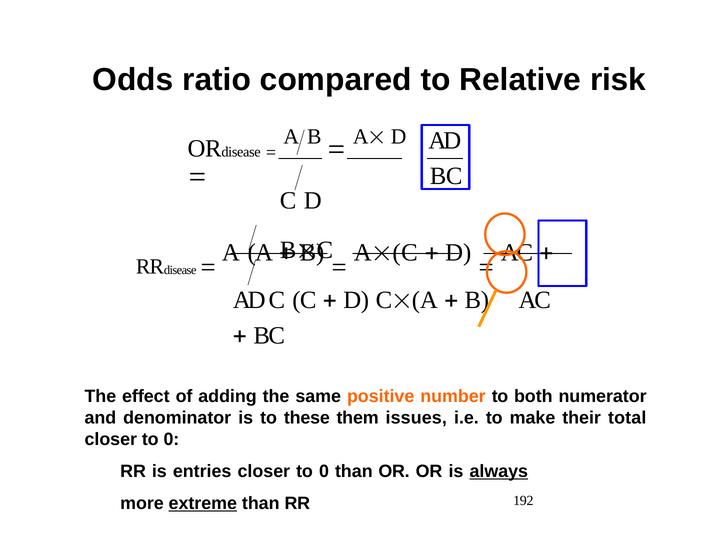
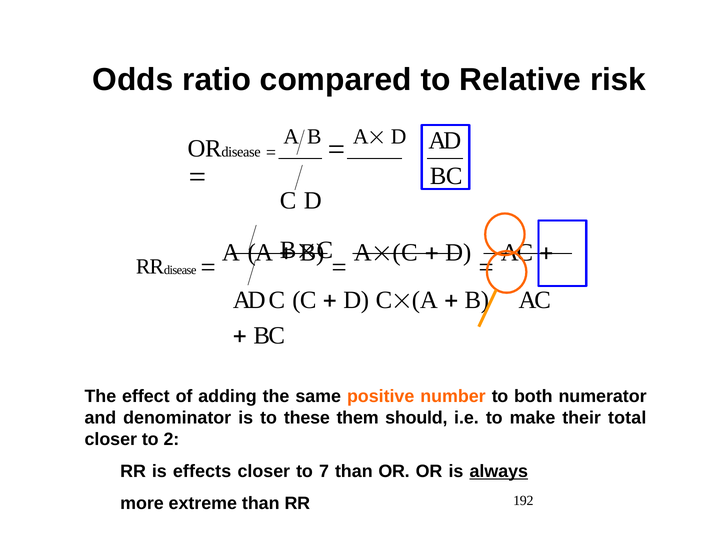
issues: issues -> should (416, 417)
0: 0 -> 2 (171, 439)
entries: entries -> effects (202, 471)
0: 0 -> 7 (324, 471)
extreme underline: present -> none (203, 503)
